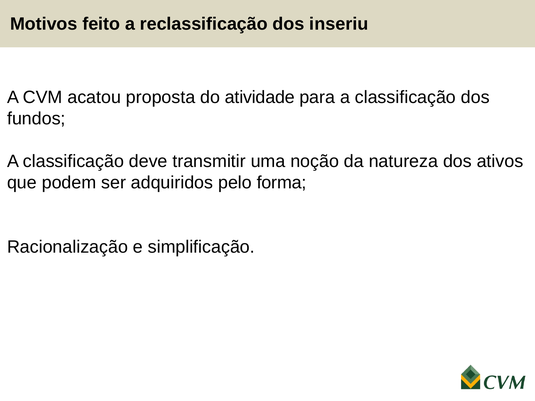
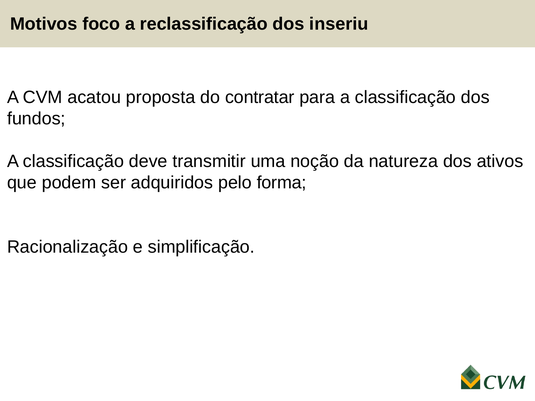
feito: feito -> foco (101, 24)
atividade: atividade -> contratar (260, 97)
